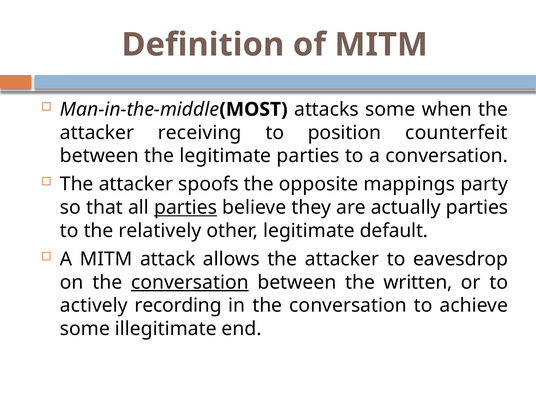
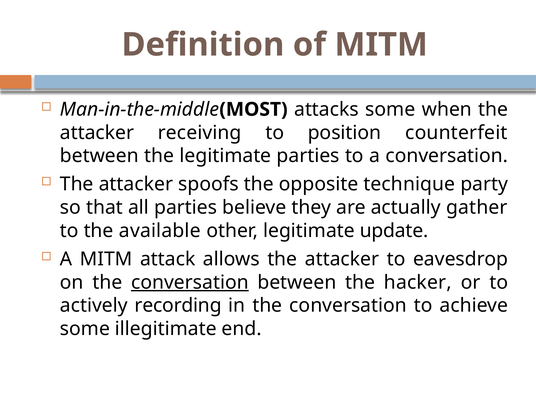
mappings: mappings -> technique (409, 184)
parties underline: present -> none (186, 207)
actually parties: parties -> gather (477, 207)
relatively: relatively -> available (160, 231)
default: default -> update (394, 231)
written: written -> hacker (418, 282)
